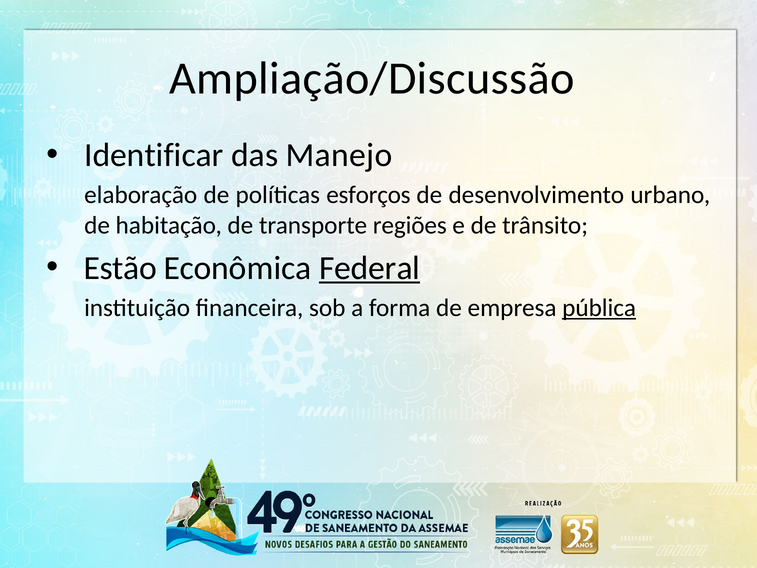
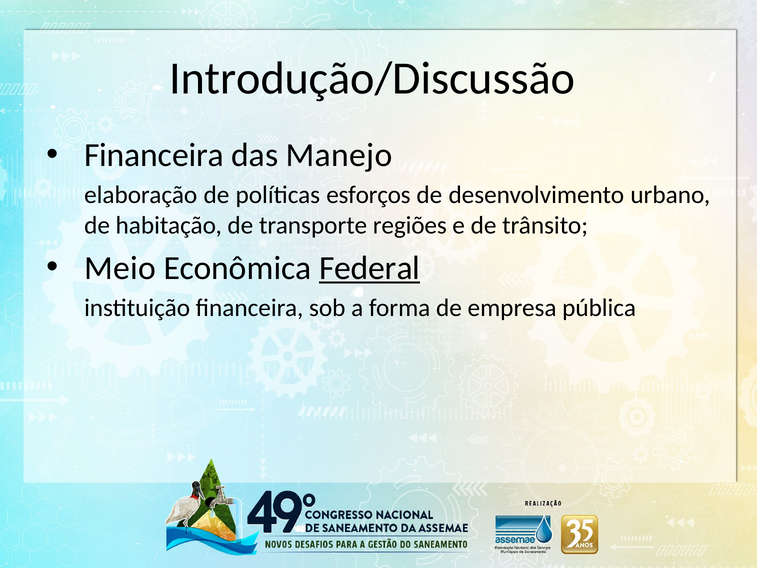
Ampliação/Discussão: Ampliação/Discussão -> Introdução/Discussão (372, 78)
Identificar: Identificar -> Financeira (154, 155)
Estão: Estão -> Meio (120, 268)
pública underline: present -> none (599, 308)
